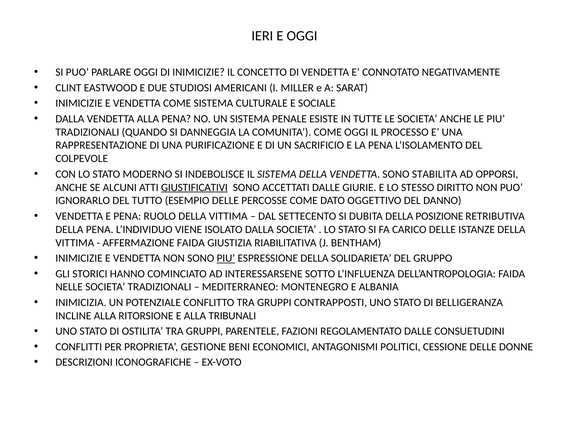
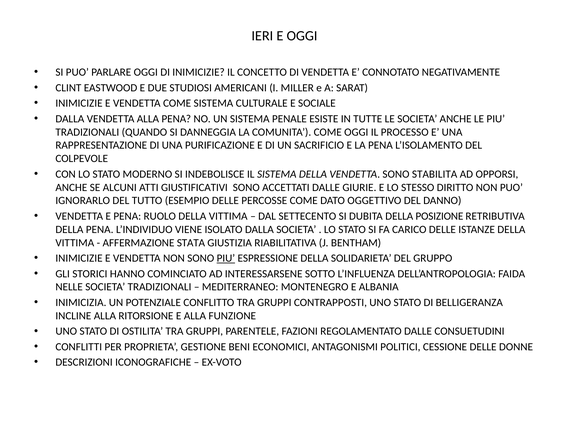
GIUSTIFICATIVI underline: present -> none (194, 188)
AFFERMAZIONE FAIDA: FAIDA -> STATA (191, 243)
TRIBUNALI: TRIBUNALI -> FUNZIONE (232, 316)
